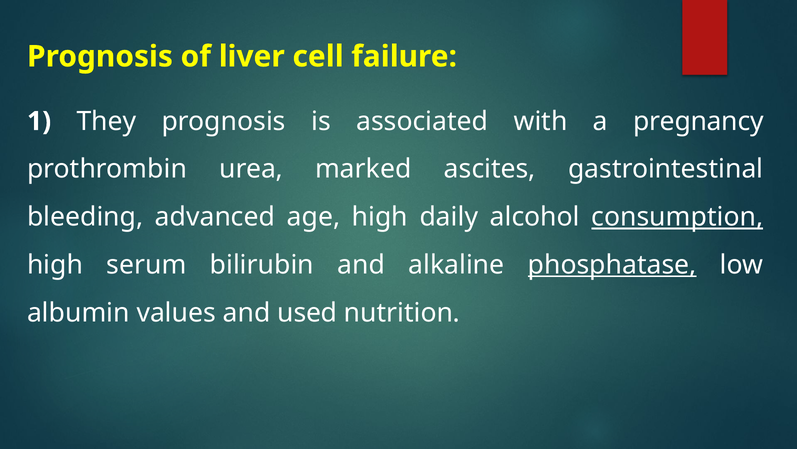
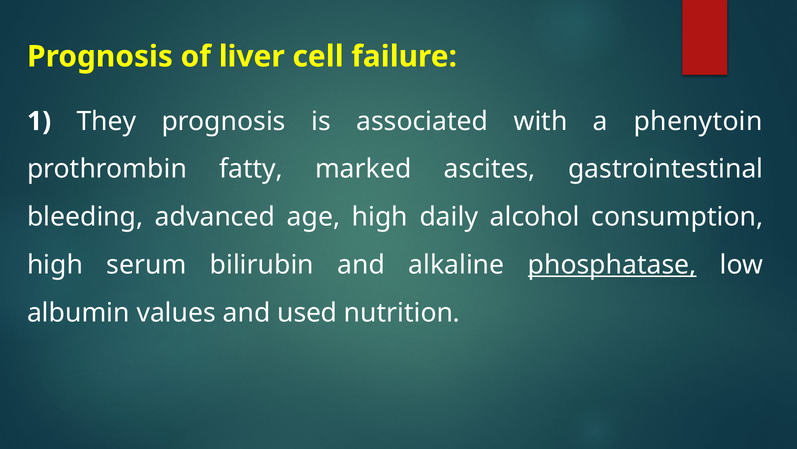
pregnancy: pregnancy -> phenytoin (698, 121)
urea: urea -> fatty (251, 169)
consumption underline: present -> none (677, 217)
